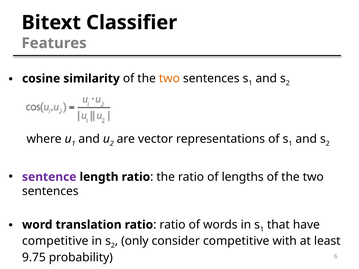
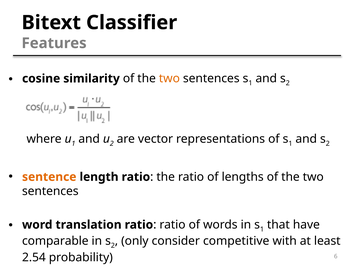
sentence colour: purple -> orange (49, 177)
competitive: competitive -> comparable (55, 241)
9.75: 9.75 -> 2.54 (34, 258)
